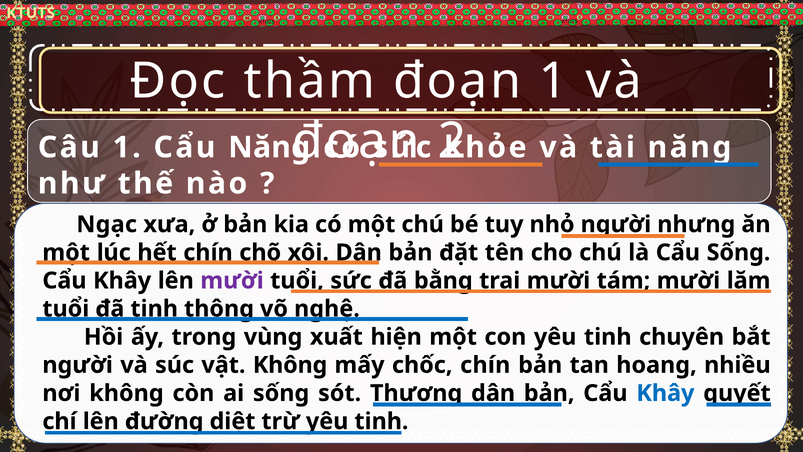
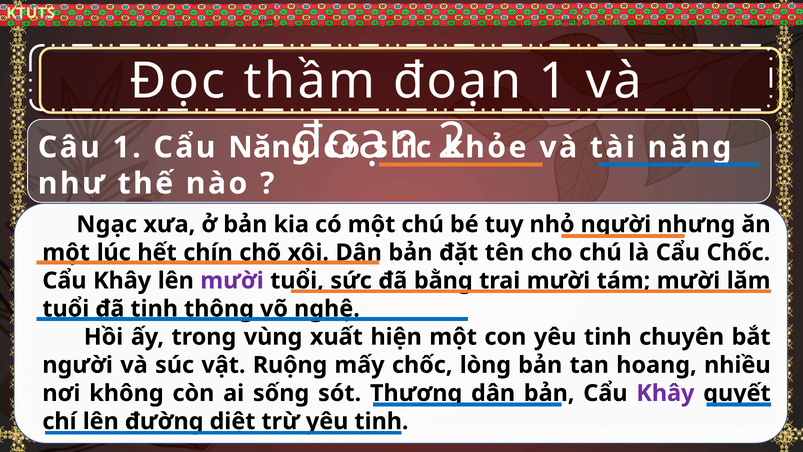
Cẩu Sống: Sống -> Chốc (738, 252)
vật Không: Không -> Ruộng (290, 365)
chốc chín: chín -> lòng (485, 365)
Khây colour: blue -> purple (665, 393)
